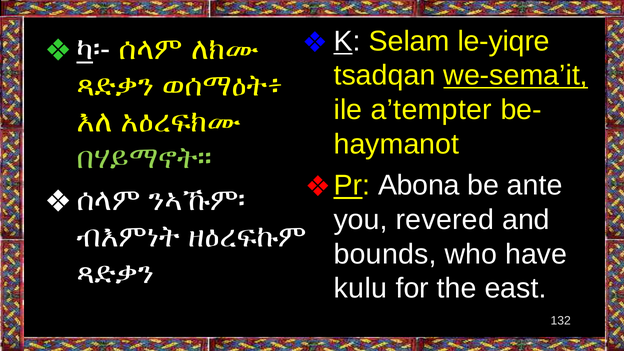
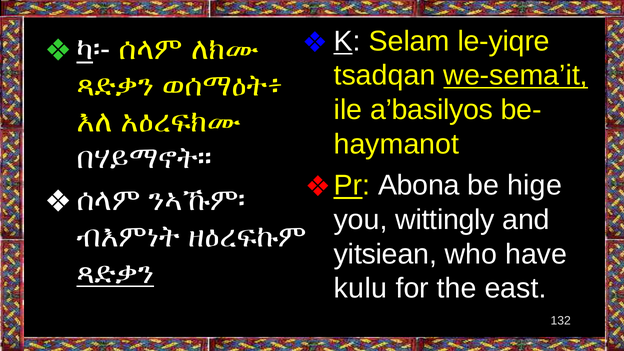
a’tempter: a’tempter -> a’basilyos (432, 110)
በሃይማኖት። colour: light green -> white (144, 158)
ante: ante -> hige (535, 185)
revered: revered -> wittingly (445, 220)
bounds: bounds -> yitsiean (385, 254)
ጻድቃን underline: none -> present (115, 273)
